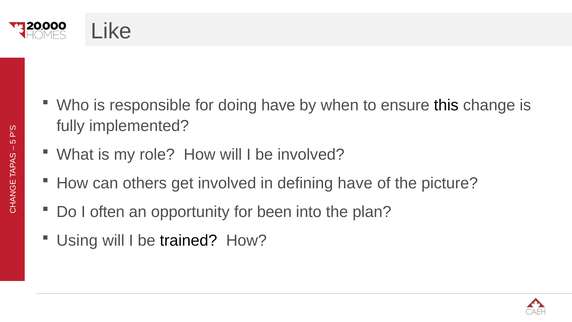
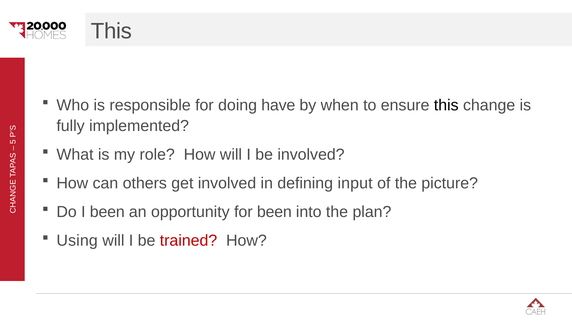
Like: Like -> This (111, 31)
defining have: have -> input (355, 183)
I often: often -> been (107, 212)
trained colour: black -> red (189, 240)
